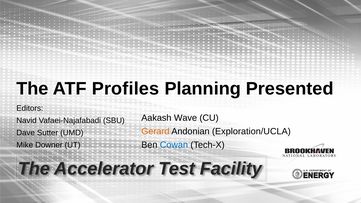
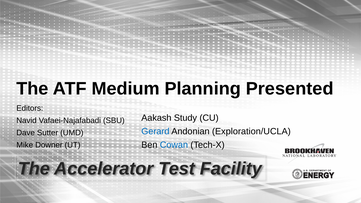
Profiles: Profiles -> Medium (126, 89)
Wave: Wave -> Study (185, 118)
Gerard colour: orange -> blue (155, 132)
